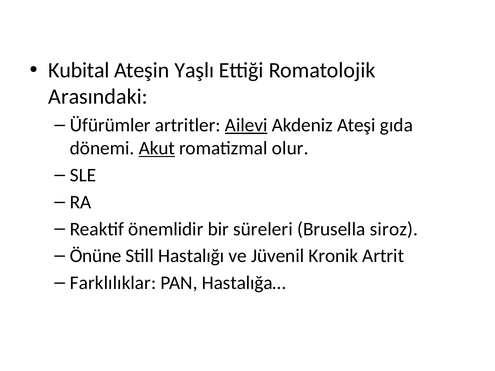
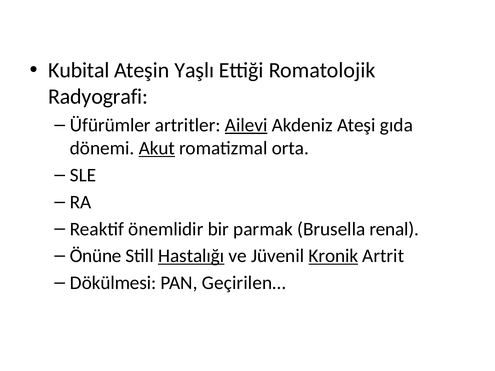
Arasındaki: Arasındaki -> Radyografi (98, 97)
olur: olur -> orta (290, 148)
süreleri: süreleri -> parmak (263, 229)
siroz: siroz -> renal (394, 229)
Hastalığı underline: none -> present (191, 256)
Kronik underline: none -> present (333, 256)
Farklılıklar: Farklılıklar -> Dökülmesi (113, 283)
Hastalığa…: Hastalığa… -> Geçirilen… (244, 283)
